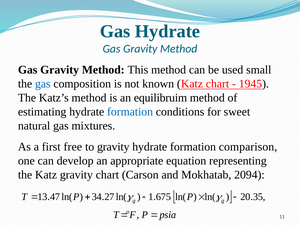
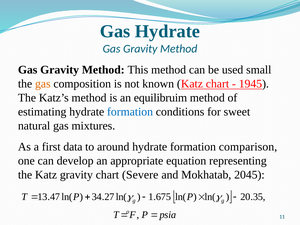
gas colour: blue -> orange (43, 84)
free: free -> data (73, 147)
to gravity: gravity -> around (113, 147)
Carson: Carson -> Severe (140, 175)
2094: 2094 -> 2045 (249, 175)
